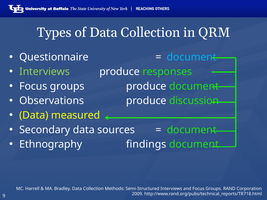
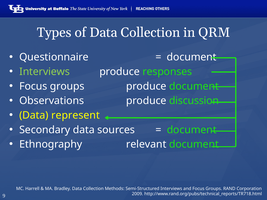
document colour: light blue -> white (192, 57)
measured: measured -> represent (76, 115)
findings: findings -> relevant (146, 145)
